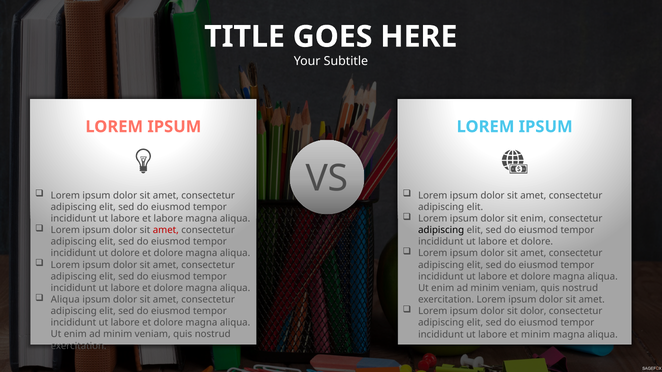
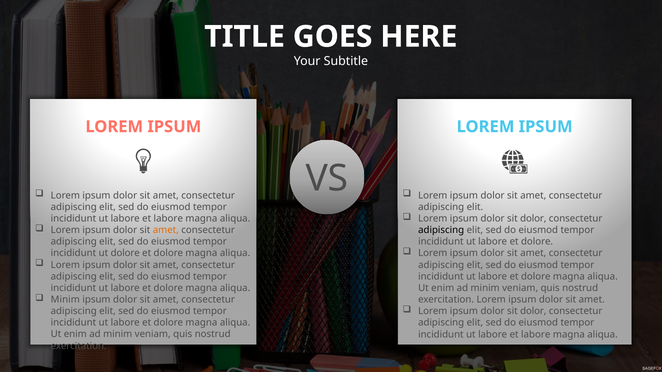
enim: enim -> dolor (533, 219)
amet colour: red -> orange (166, 230)
Aliqua: Aliqua -> Minim (65, 300)
minim: minim -> labore (536, 335)
